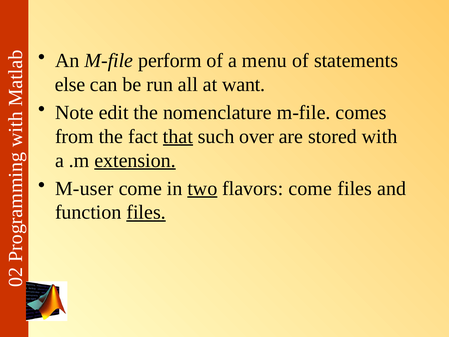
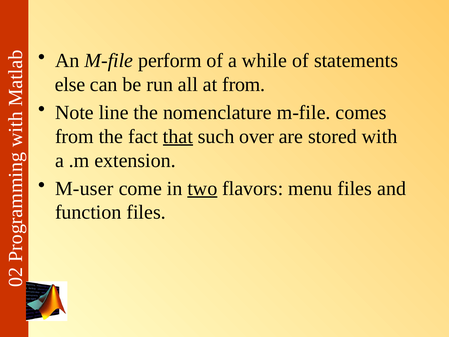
menu: menu -> while (264, 61)
at want: want -> from (244, 84)
edit: edit -> line (114, 112)
extension underline: present -> none (135, 160)
flavors come: come -> menu (310, 188)
files underline: present -> none (146, 212)
